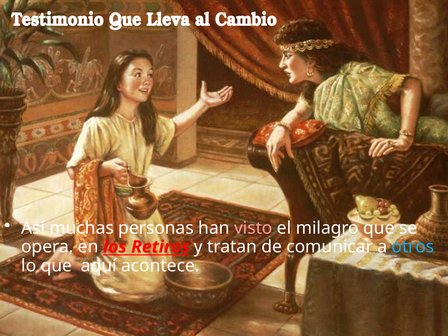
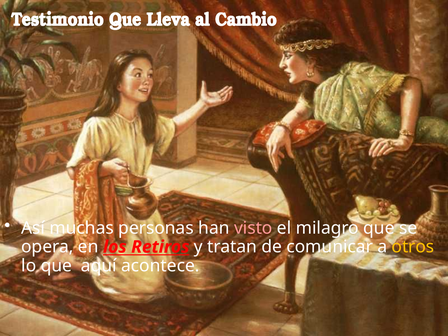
otros colour: light blue -> yellow (413, 247)
